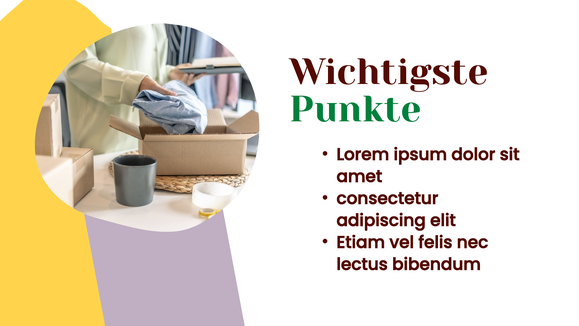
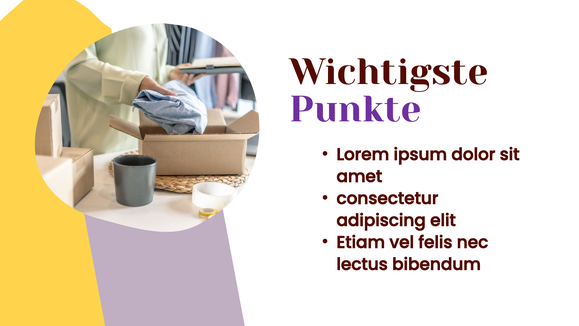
Punkte colour: green -> purple (355, 109)
